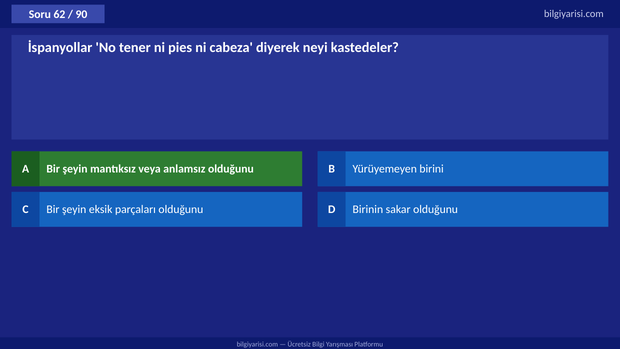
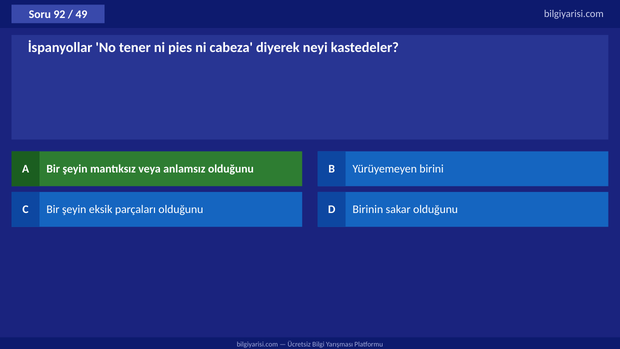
62: 62 -> 92 (59, 14)
90: 90 -> 49 (81, 14)
